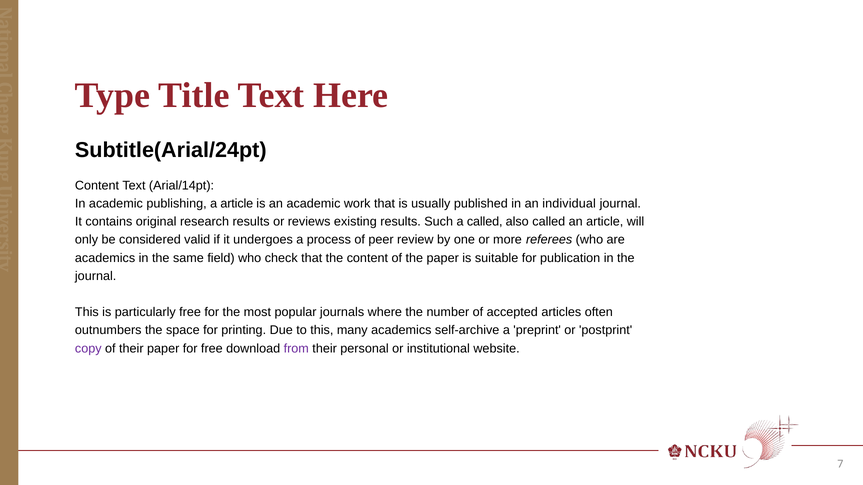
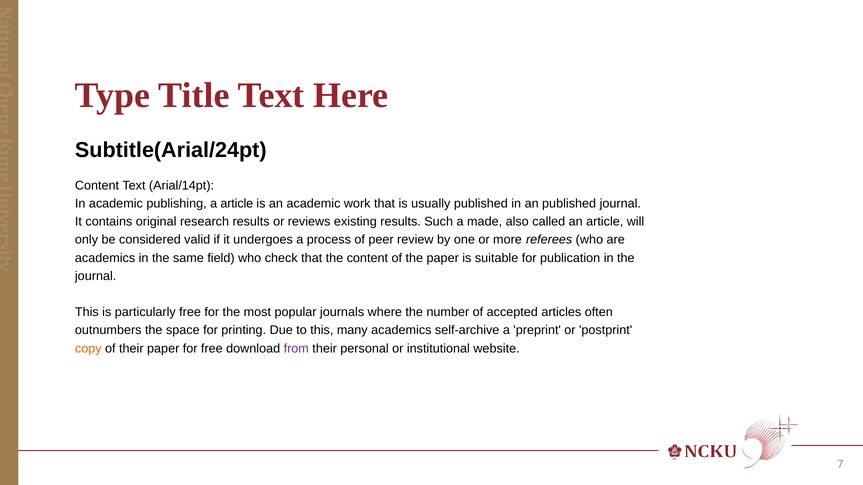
an individual: individual -> published (569, 204)
a called: called -> made (485, 222)
copy colour: purple -> orange (88, 349)
